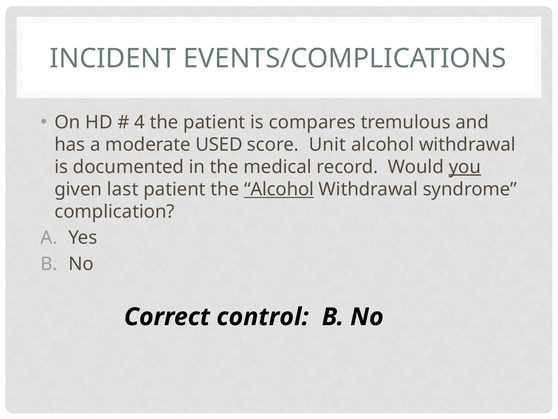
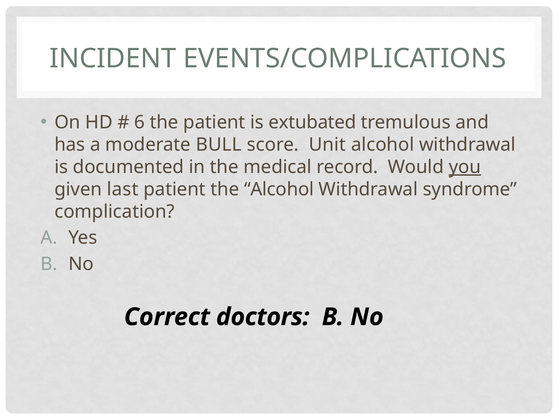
4: 4 -> 6 (140, 122)
compares: compares -> extubated (312, 122)
USED: USED -> BULL (219, 145)
Alcohol underline: present -> none (279, 189)
control: control -> doctors (263, 317)
